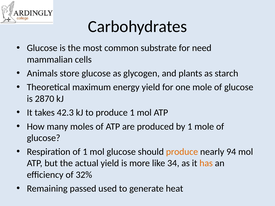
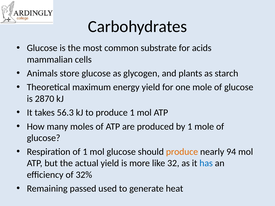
need: need -> acids (202, 48)
42.3: 42.3 -> 56.3 (65, 113)
34: 34 -> 32 (173, 163)
has colour: orange -> blue (206, 163)
